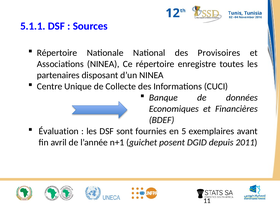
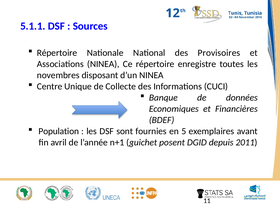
partenaires: partenaires -> novembres (58, 75)
Évaluation: Évaluation -> Population (59, 131)
